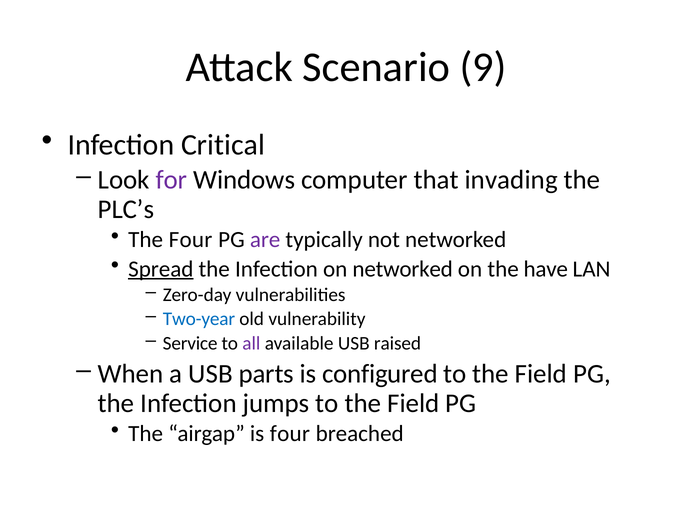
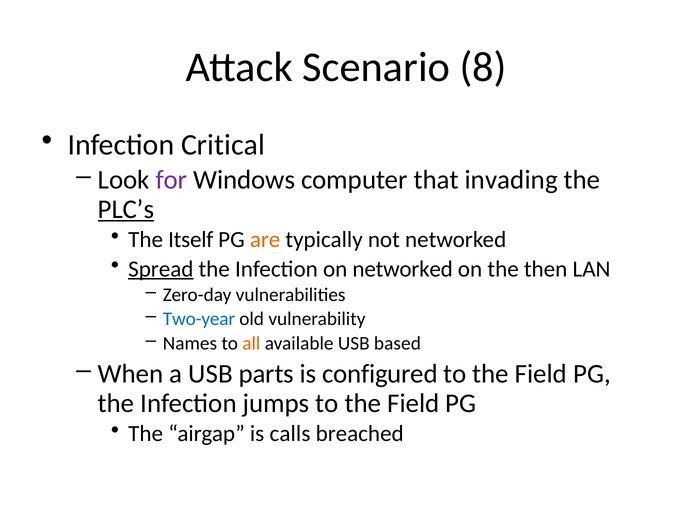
9: 9 -> 8 (483, 67)
PLC’s underline: none -> present (126, 209)
The Four: Four -> Itself (191, 240)
are colour: purple -> orange (265, 240)
have: have -> then (546, 269)
Service: Service -> Names (190, 343)
all colour: purple -> orange (251, 343)
raised: raised -> based (397, 343)
is four: four -> calls (290, 434)
